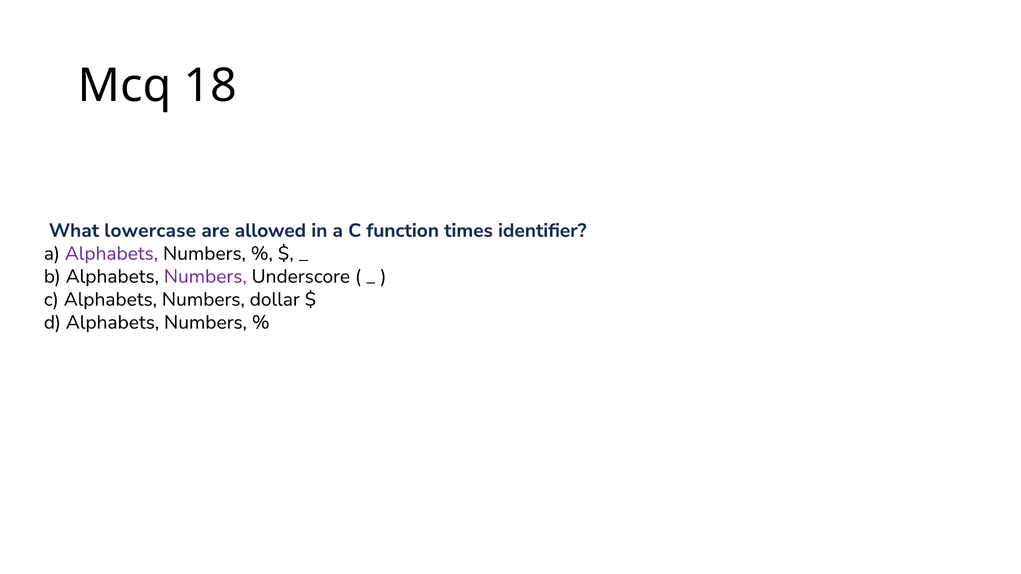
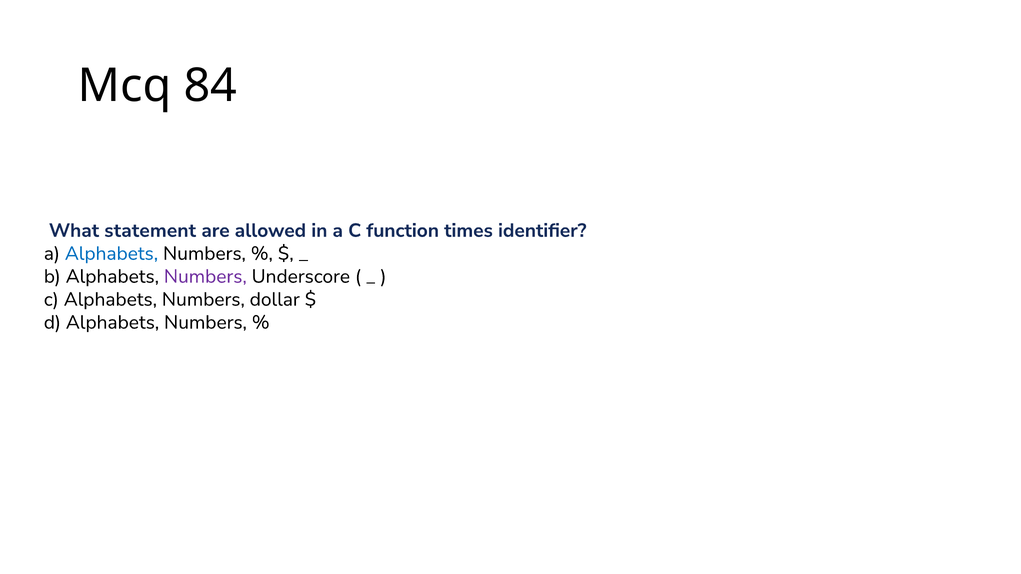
18: 18 -> 84 (210, 86)
lowercase: lowercase -> statement (150, 231)
Alphabets colour: purple -> blue (111, 254)
